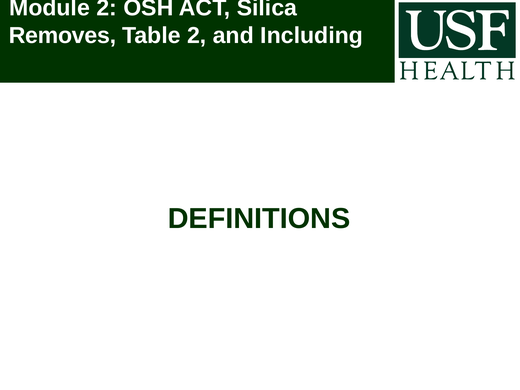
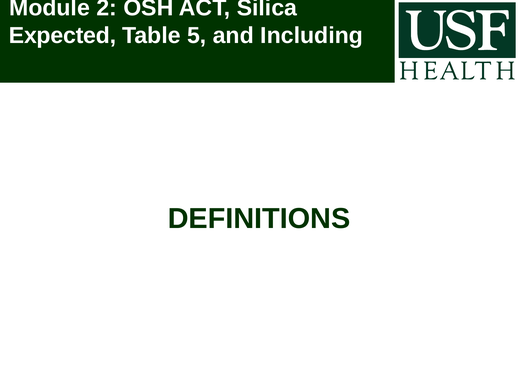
Removes: Removes -> Expected (62, 36)
Table 2: 2 -> 5 (197, 36)
